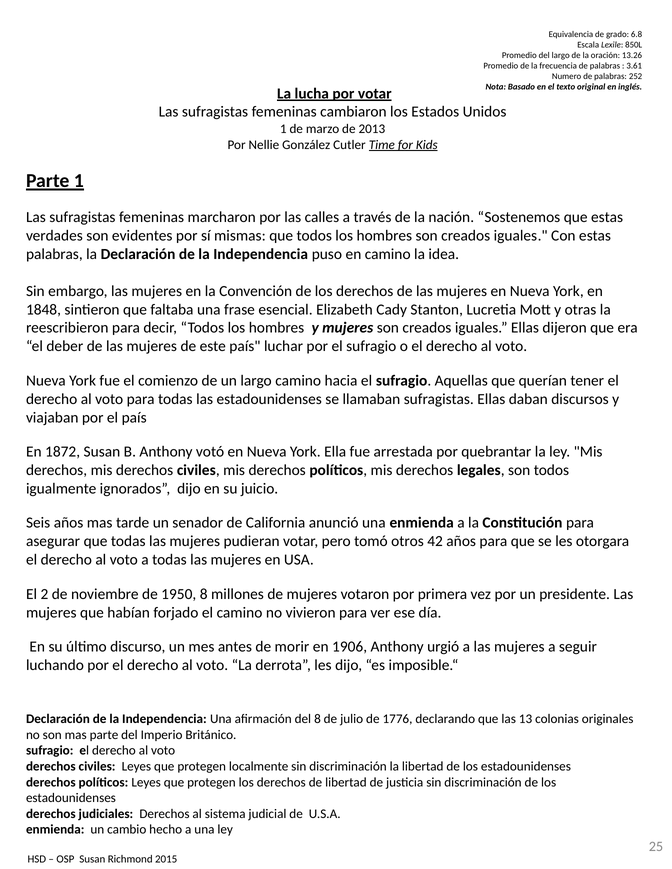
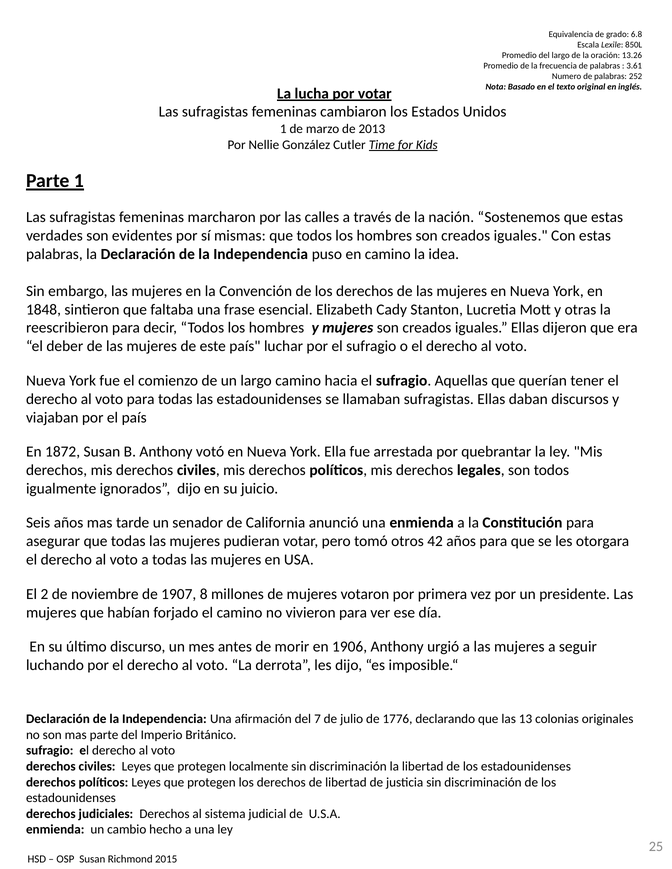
1950: 1950 -> 1907 (179, 594)
del 8: 8 -> 7 (317, 720)
